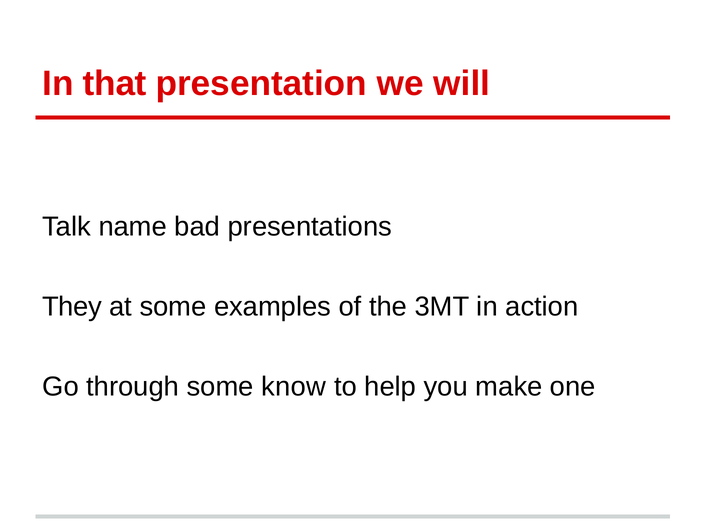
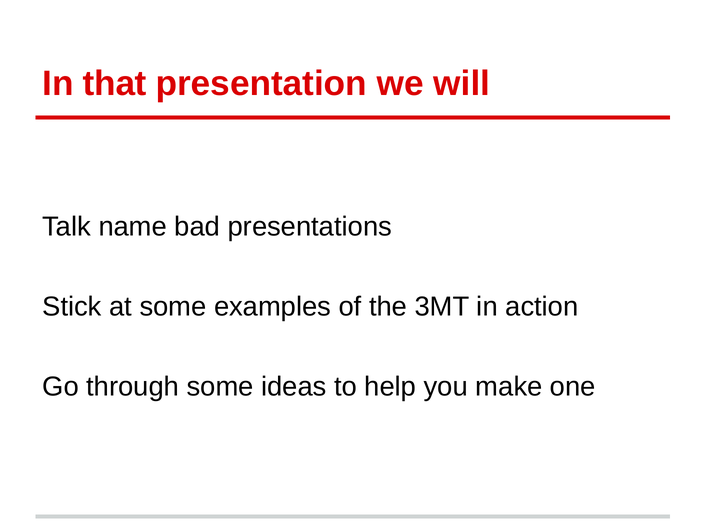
They: They -> Stick (72, 306)
know: know -> ideas (294, 386)
